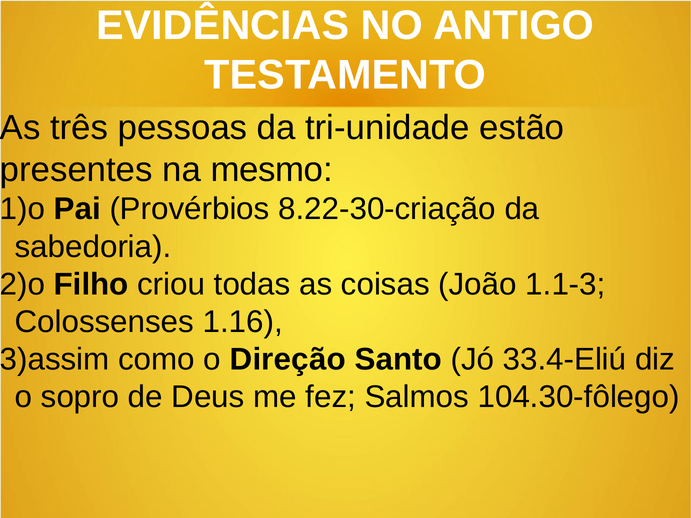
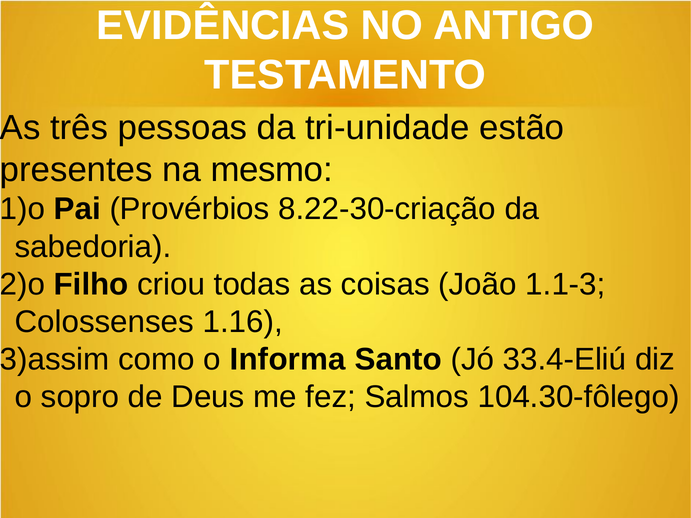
Direção: Direção -> Informa (288, 360)
